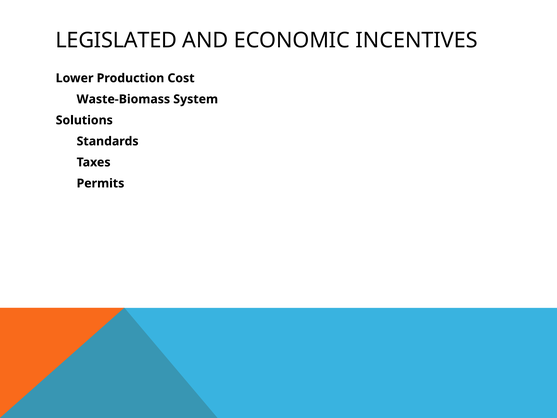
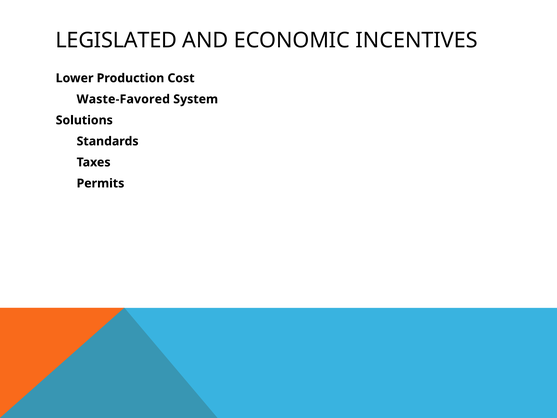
Waste-Biomass: Waste-Biomass -> Waste-Favored (123, 99)
